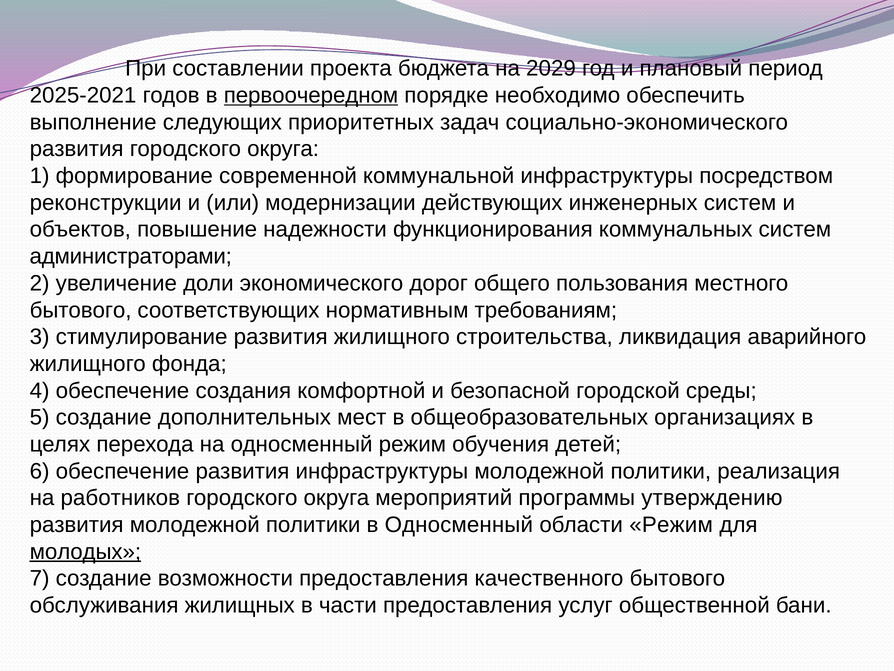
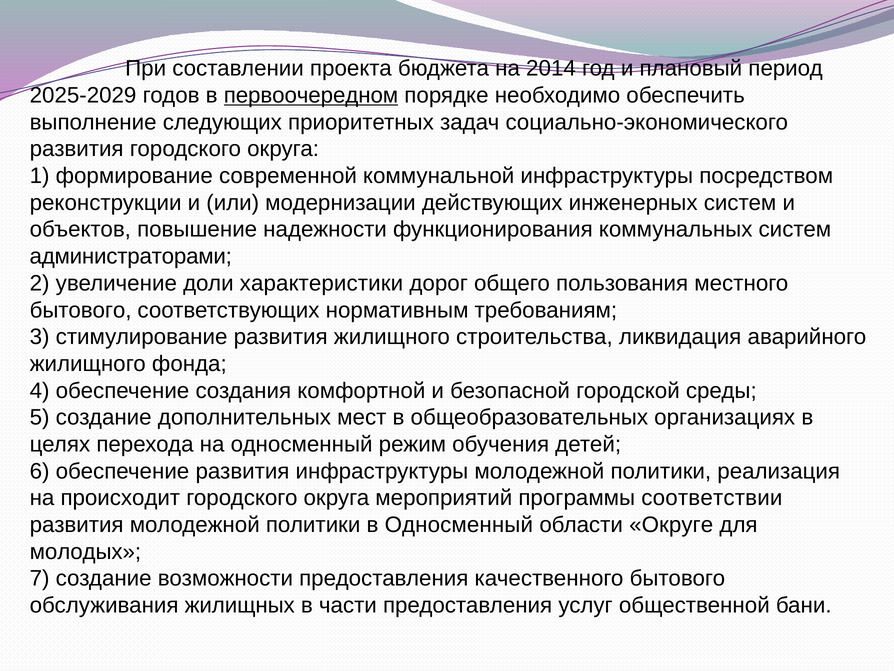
2029: 2029 -> 2014 (551, 69)
2025-2021: 2025-2021 -> 2025-2029 (83, 95)
экономического: экономического -> характеристики (321, 283)
работников: работников -> происходит (120, 498)
утверждению: утверждению -> соответствии (712, 498)
области Режим: Режим -> Округе (671, 524)
молодых underline: present -> none (85, 551)
